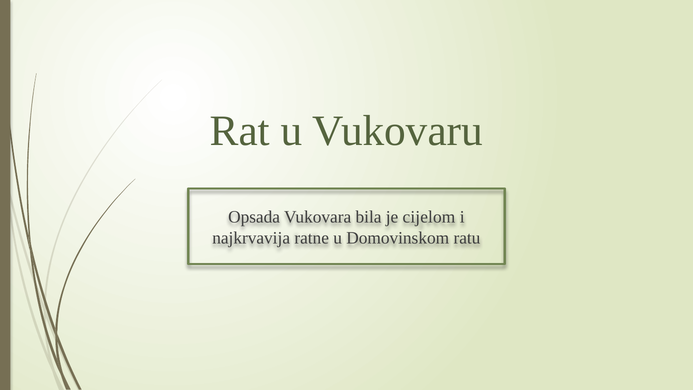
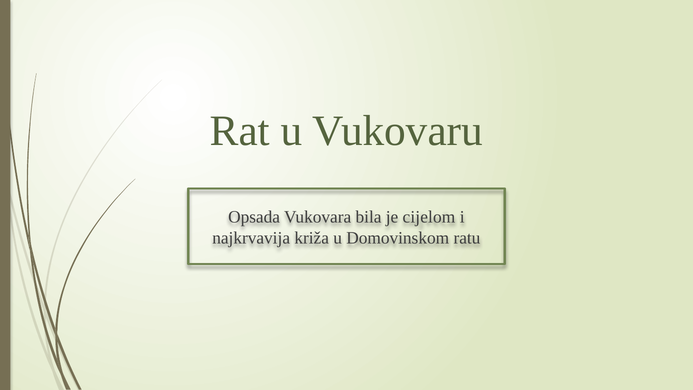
ratne: ratne -> križa (312, 238)
